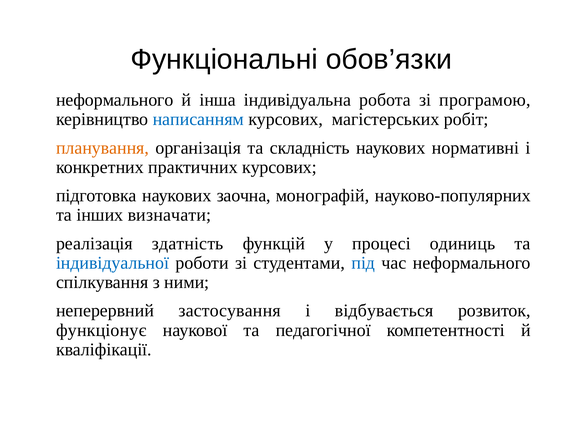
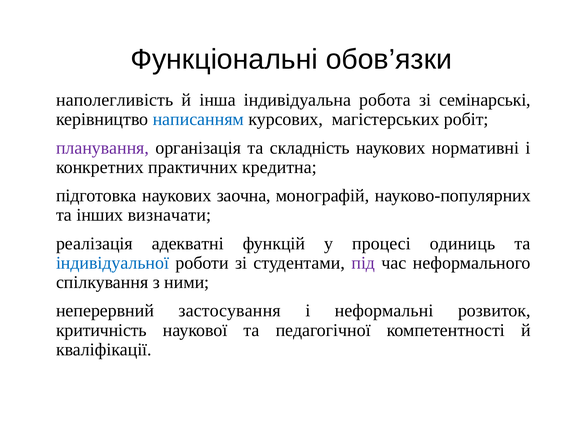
неформального: неформального -> наполегливість (115, 100)
програмою: програмою -> семінарські (485, 100)
планування colour: orange -> purple (102, 148)
практичних курсових: курсових -> кредитна (279, 167)
здатність: здатність -> адекватні (188, 243)
під colour: blue -> purple (363, 263)
відбувається: відбувається -> неформальні (384, 311)
функціонує: функціонує -> критичність (101, 330)
